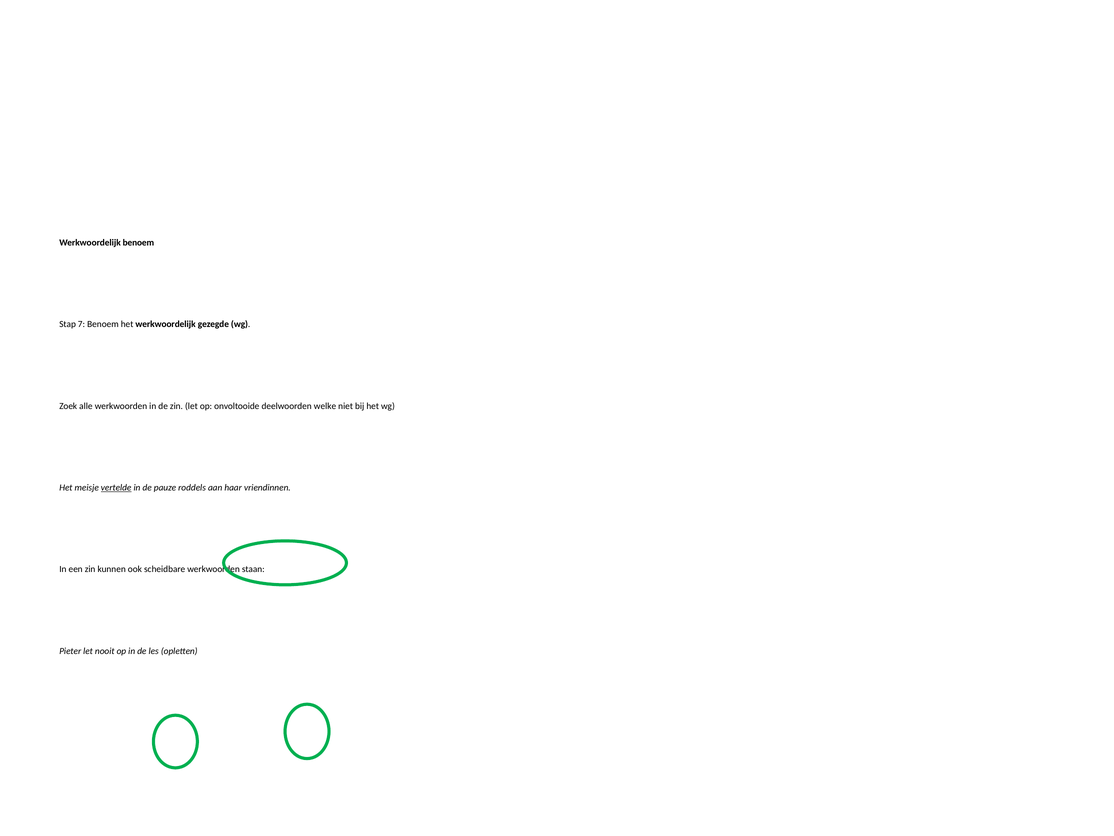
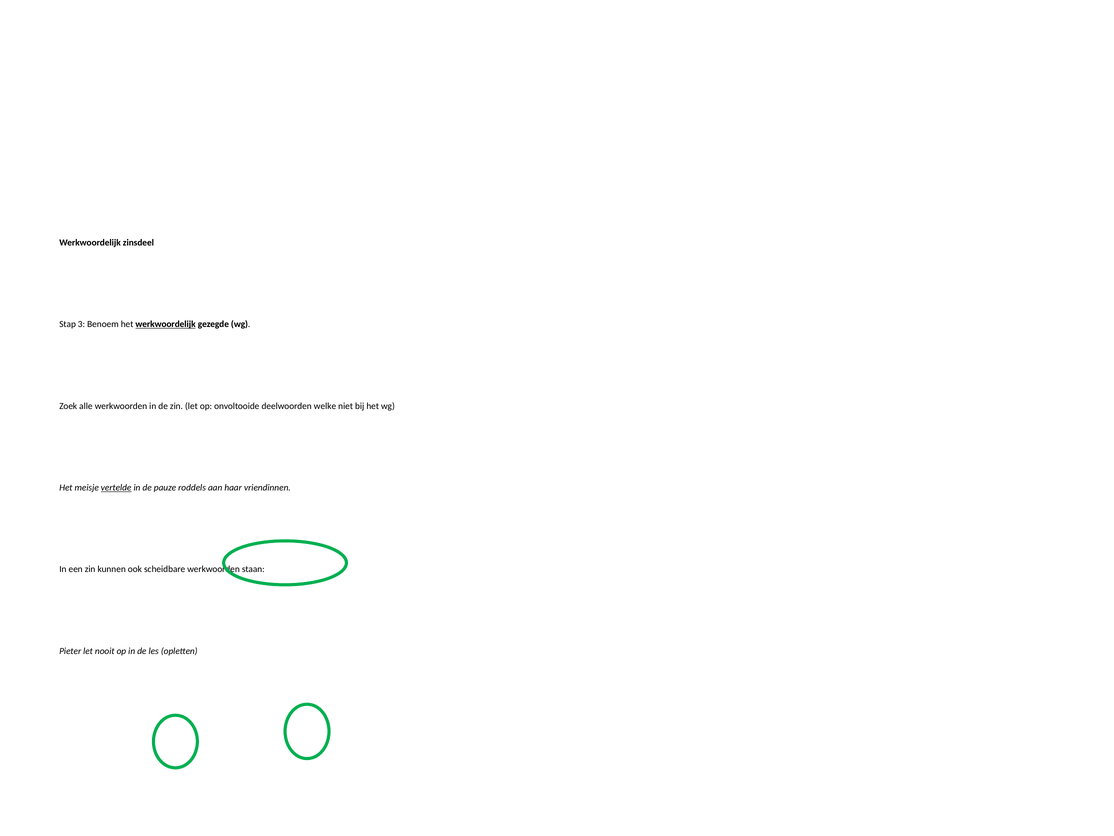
Werkwoordelijk benoem: benoem -> zinsdeel (138, 242)
7: 7 -> 3 (81, 324)
werkwoordelijk underline: none -> present (166, 324)
